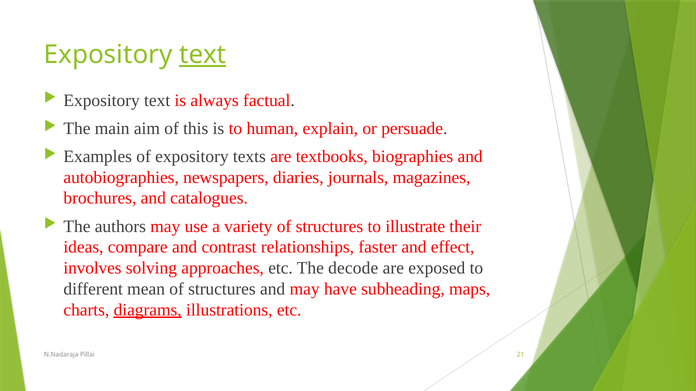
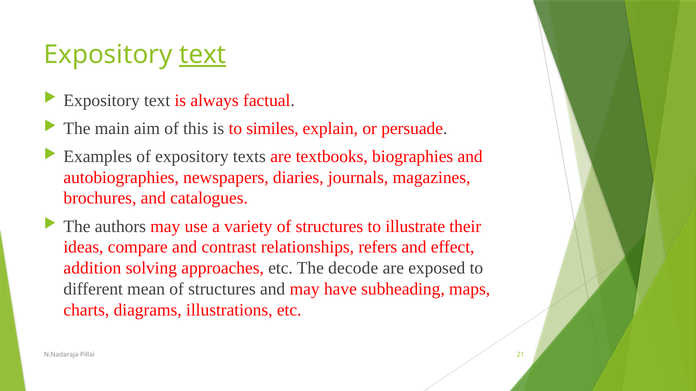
human: human -> similes (272, 129)
faster: faster -> refers (378, 248)
involves: involves -> addition (92, 268)
diagrams underline: present -> none (148, 310)
